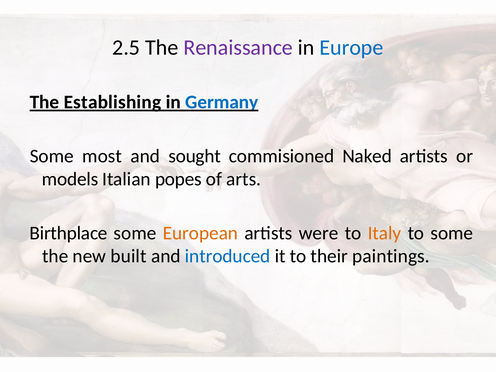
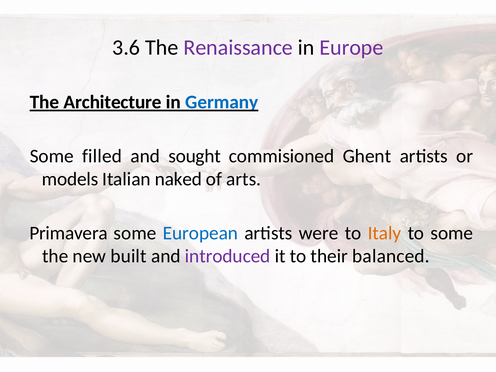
2.5: 2.5 -> 3.6 (126, 47)
Europe colour: blue -> purple (351, 47)
Establishing: Establishing -> Architecture (113, 102)
most: most -> filled (102, 156)
Naked: Naked -> Ghent (367, 156)
popes: popes -> naked (178, 179)
Birthplace: Birthplace -> Primavera (69, 233)
European colour: orange -> blue (200, 233)
introduced colour: blue -> purple (228, 256)
paintings: paintings -> balanced (391, 256)
